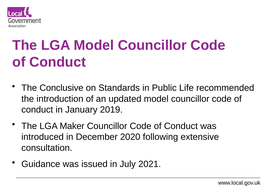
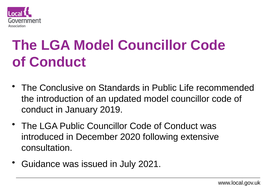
LGA Maker: Maker -> Public (72, 126)
